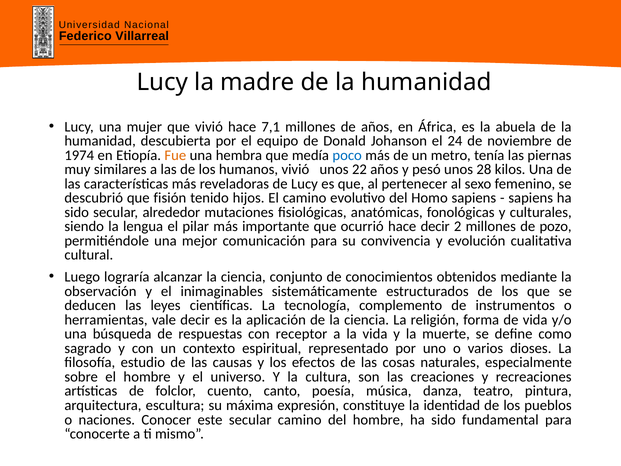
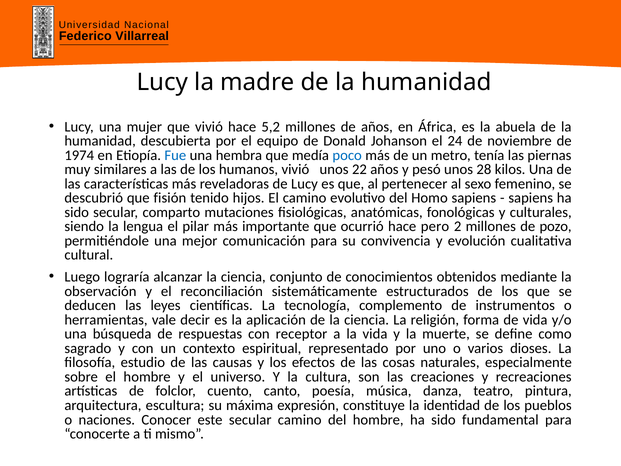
7,1: 7,1 -> 5,2 (271, 127)
Fue colour: orange -> blue (175, 155)
alrededor: alrededor -> comparto (171, 212)
hace decir: decir -> pero (435, 226)
inimaginables: inimaginables -> reconciliación (222, 291)
